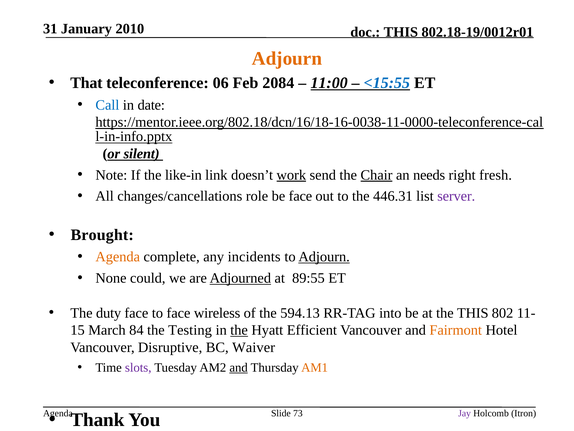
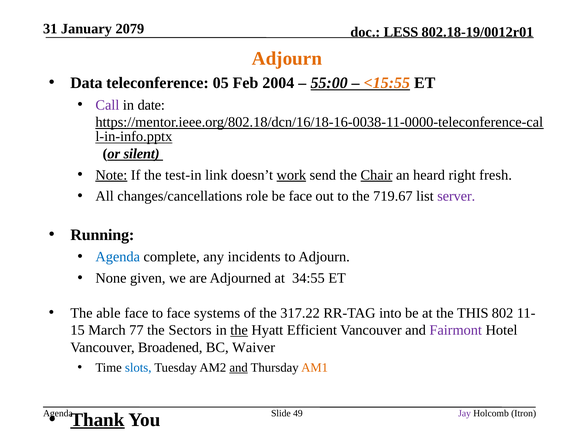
2010: 2010 -> 2079 (130, 29)
THIS: THIS -> LESS (401, 32)
That: That -> Data (86, 83)
06: 06 -> 05 (221, 83)
2084: 2084 -> 2004 (278, 83)
11:00: 11:00 -> 55:00 (329, 83)
<15:55 colour: blue -> orange (387, 83)
Call colour: blue -> purple (107, 105)
Note underline: none -> present (111, 175)
like-in: like-in -> test-in (183, 175)
needs: needs -> heard (429, 175)
446.31: 446.31 -> 719.67 (393, 196)
Brought: Brought -> Running (102, 235)
Agenda colour: orange -> blue (118, 257)
Adjourn underline: present -> none (324, 257)
could: could -> given (148, 278)
Adjourned underline: present -> none (240, 278)
89:55: 89:55 -> 34:55 (308, 278)
duty: duty -> able (108, 313)
wireless: wireless -> systems (217, 313)
594.13: 594.13 -> 317.22 (300, 313)
84: 84 -> 77 (136, 330)
Testing: Testing -> Sectors (190, 330)
Fairmont colour: orange -> purple (456, 330)
Disruptive: Disruptive -> Broadened (170, 347)
slots colour: purple -> blue (138, 367)
Thank underline: none -> present (97, 419)
73: 73 -> 49 (298, 413)
